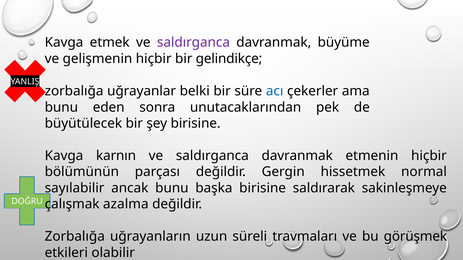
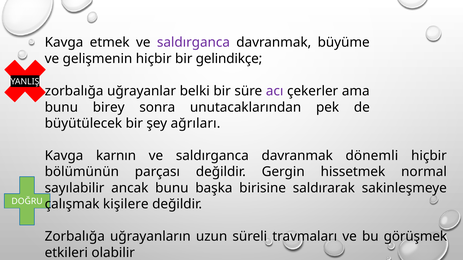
acı colour: blue -> purple (275, 91)
eden: eden -> birey (109, 107)
şey birisine: birisine -> ağrıları (195, 124)
etmenin: etmenin -> dönemli (372, 156)
azalma: azalma -> kişilere (126, 205)
